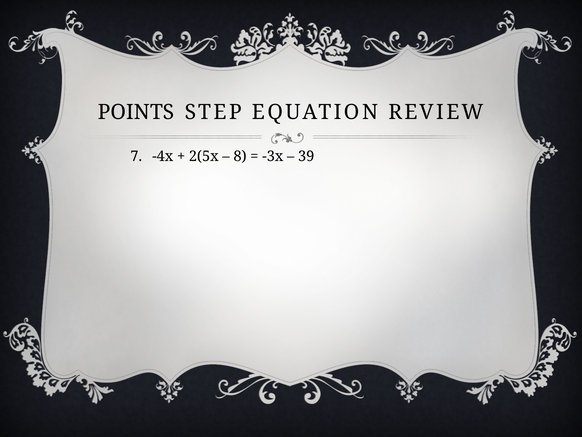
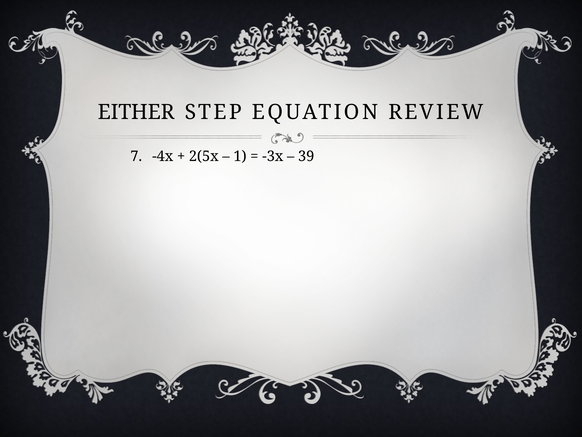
POINTS: POINTS -> EITHER (136, 112)
8: 8 -> 1 (240, 156)
